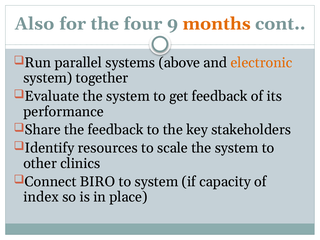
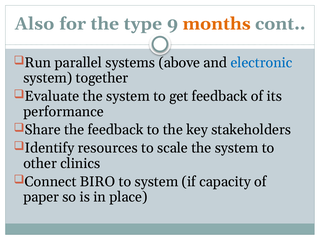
four: four -> type (143, 24)
electronic colour: orange -> blue (261, 63)
index: index -> paper (41, 197)
